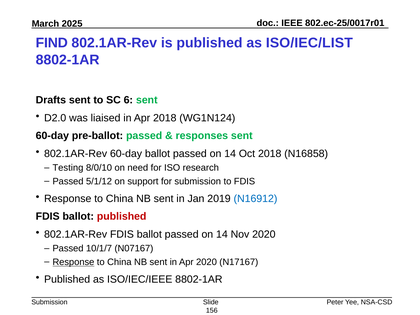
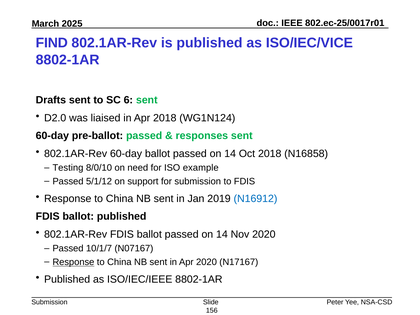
ISO/IEC/LIST: ISO/IEC/LIST -> ISO/IEC/VICE (309, 43)
research: research -> example (201, 168)
published colour: red -> black (122, 216)
